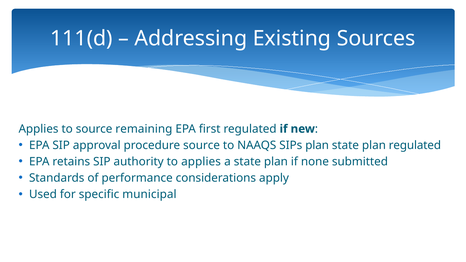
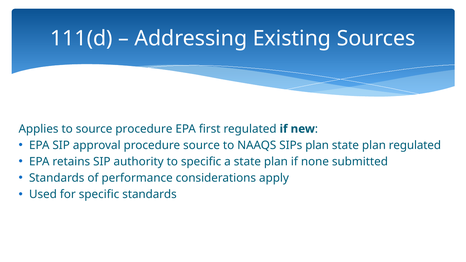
source remaining: remaining -> procedure (144, 129)
to applies: applies -> specific (201, 162)
specific municipal: municipal -> standards (150, 195)
